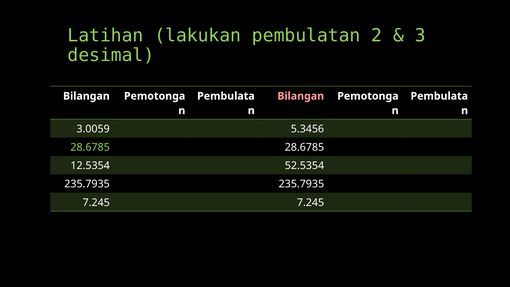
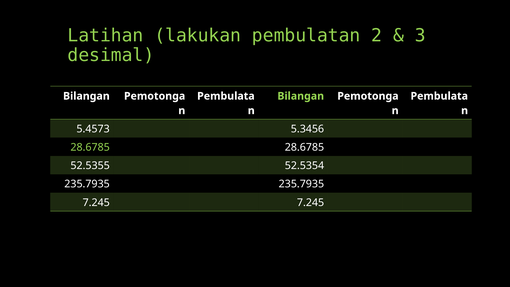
Bilangan colour: pink -> light green (301, 96)
3.0059: 3.0059 -> 5.4573 (93, 129)
12.5354: 12.5354 -> 52.5355 (90, 166)
